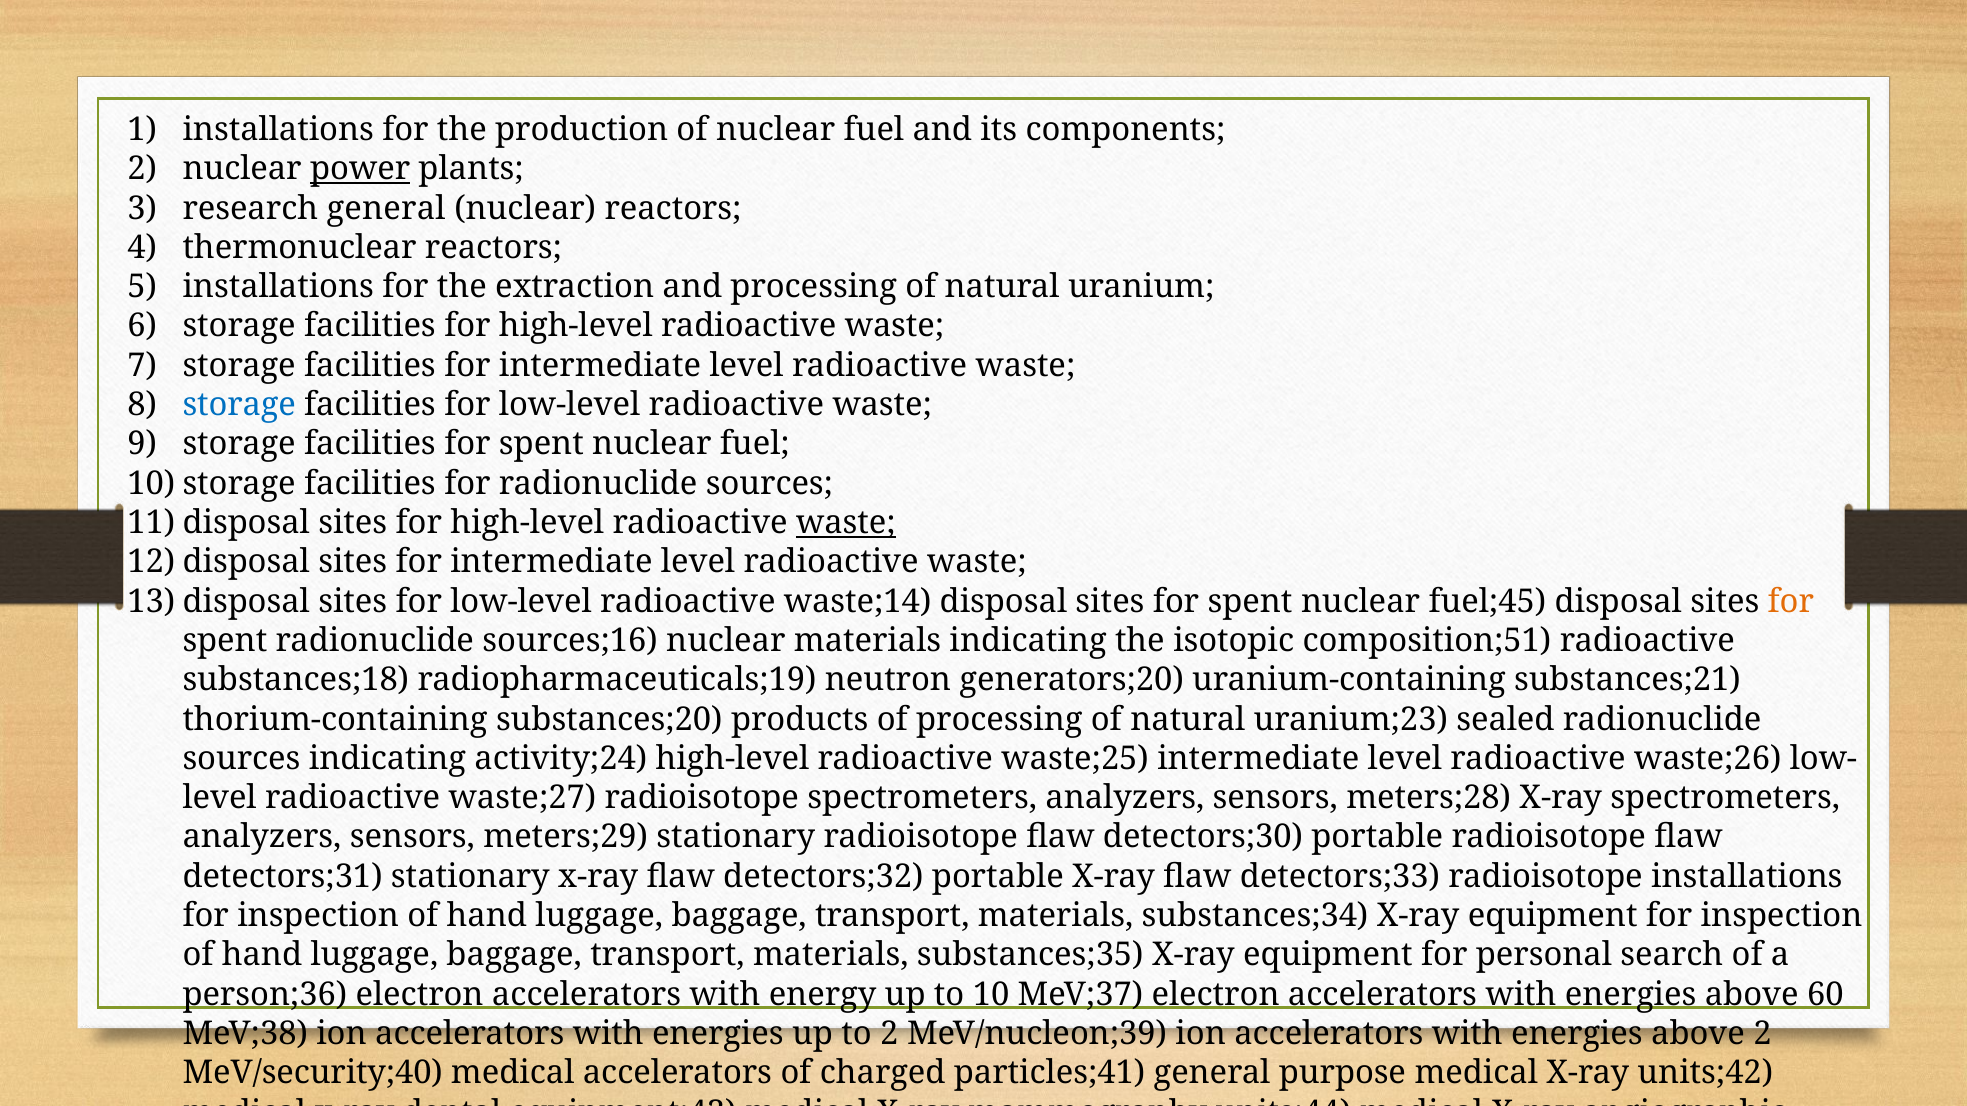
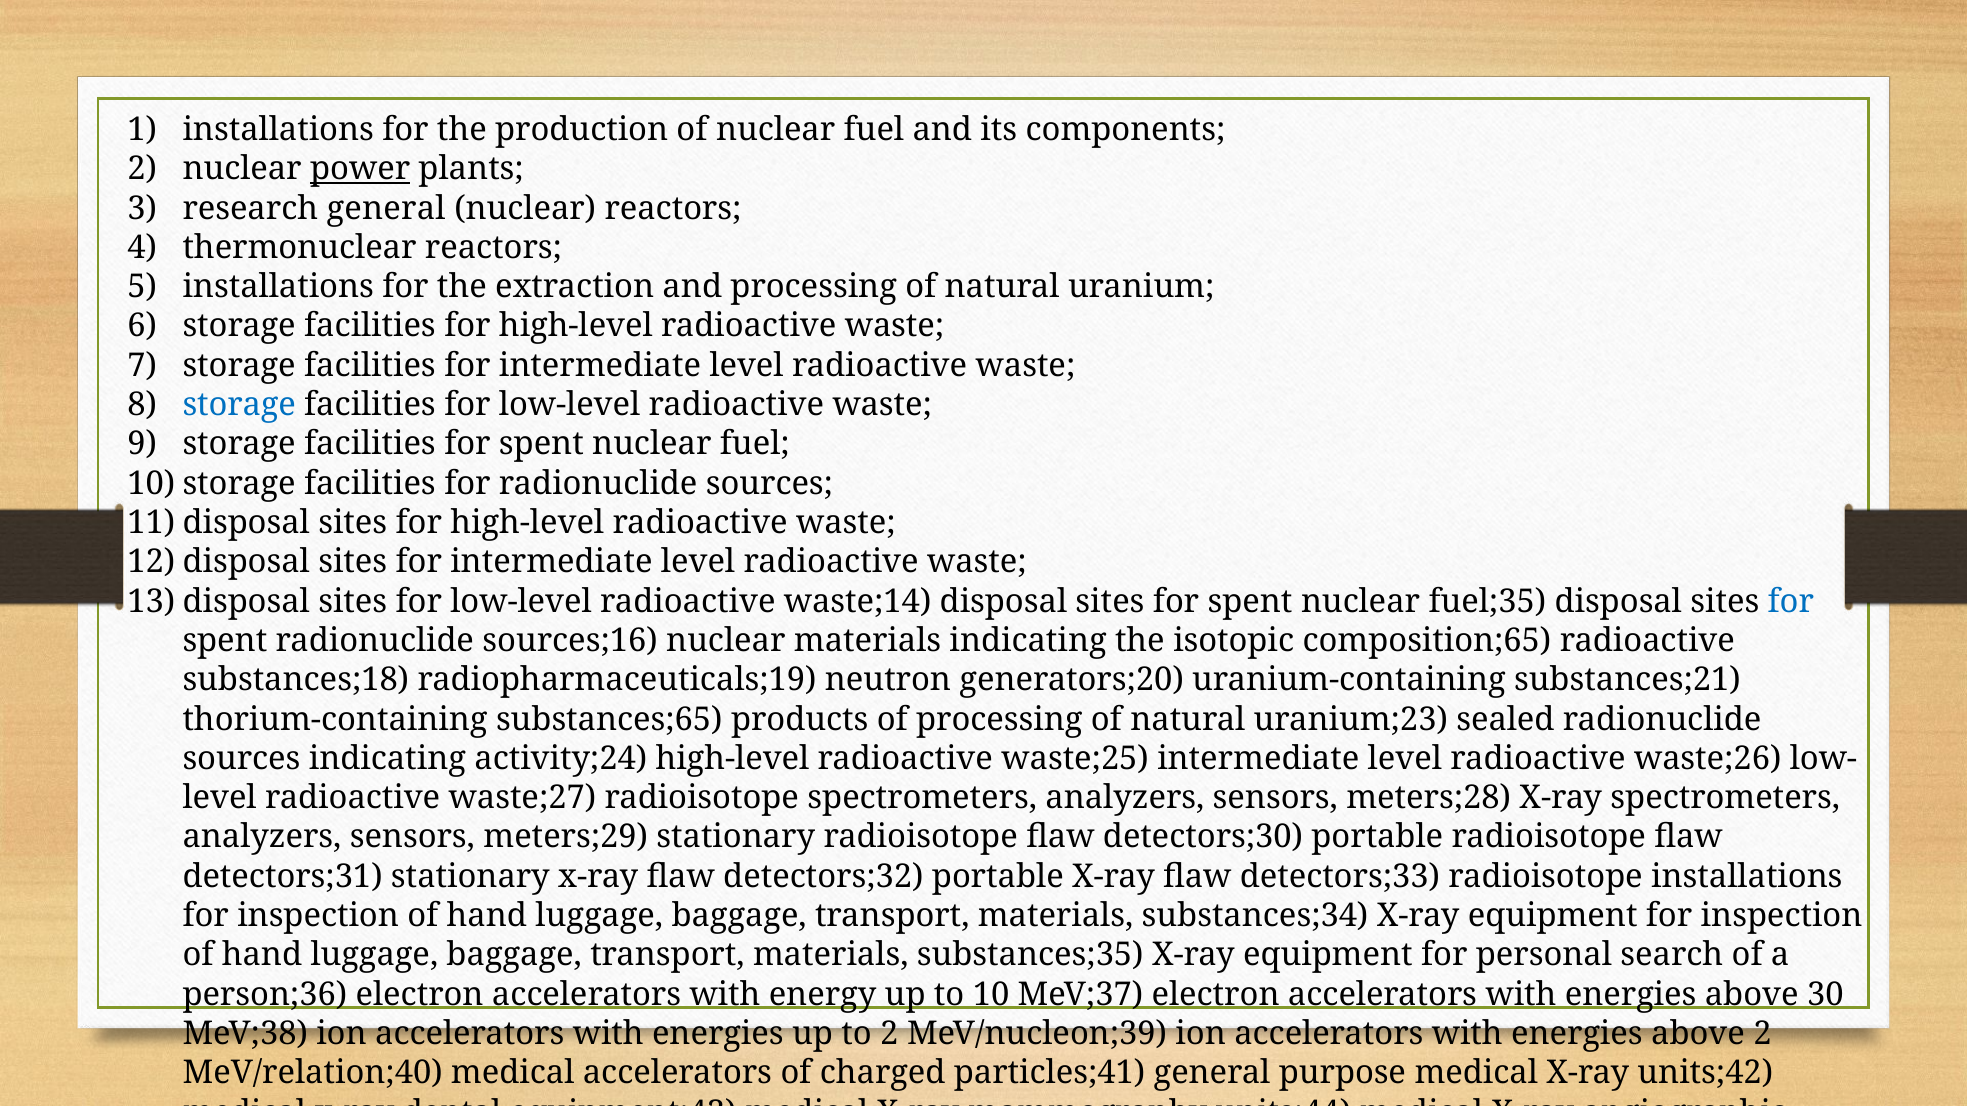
waste underline: present -> none (846, 523)
fuel;45: fuel;45 -> fuel;35 (1487, 602)
for colour: orange -> blue (1791, 602)
composition;51: composition;51 -> composition;65 (1427, 641)
substances;20: substances;20 -> substances;65 (609, 719)
60: 60 -> 30 (1825, 995)
MeV/security;40: MeV/security;40 -> MeV/relation;40 (313, 1073)
